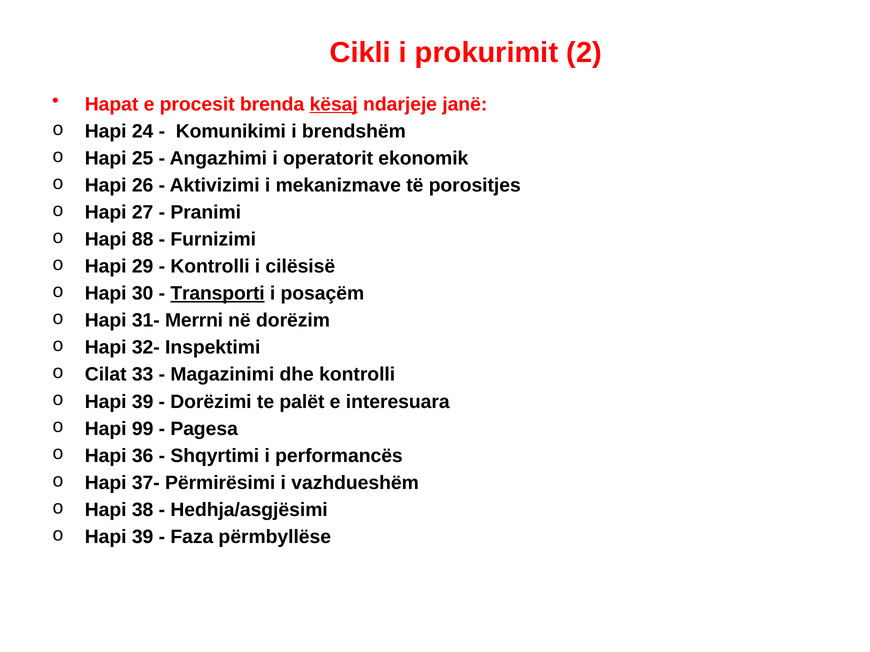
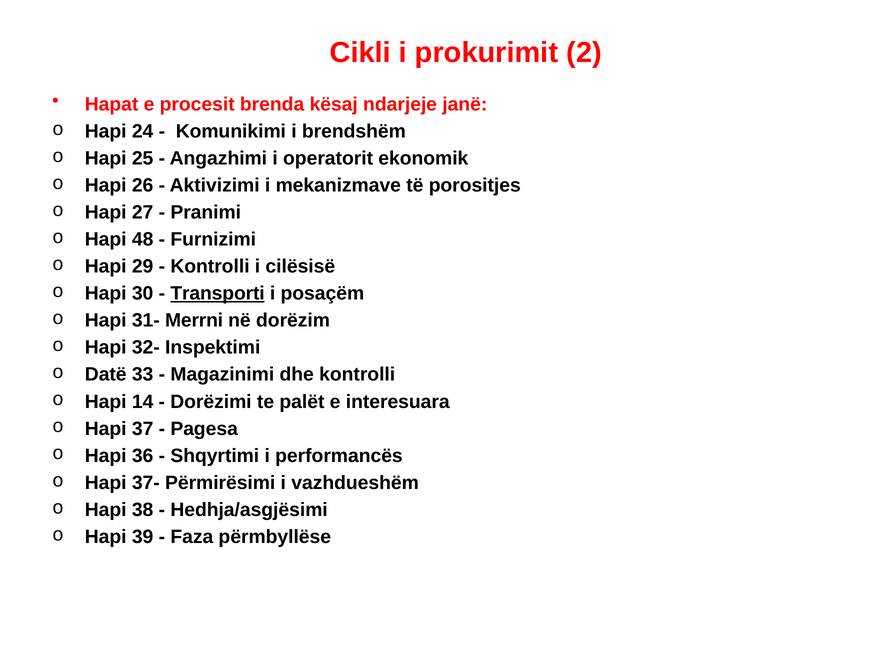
kësaj underline: present -> none (334, 104)
88: 88 -> 48 (143, 240)
Cilat: Cilat -> Datë (106, 375)
39: 39 -> 14 (143, 402)
99: 99 -> 37 (143, 429)
